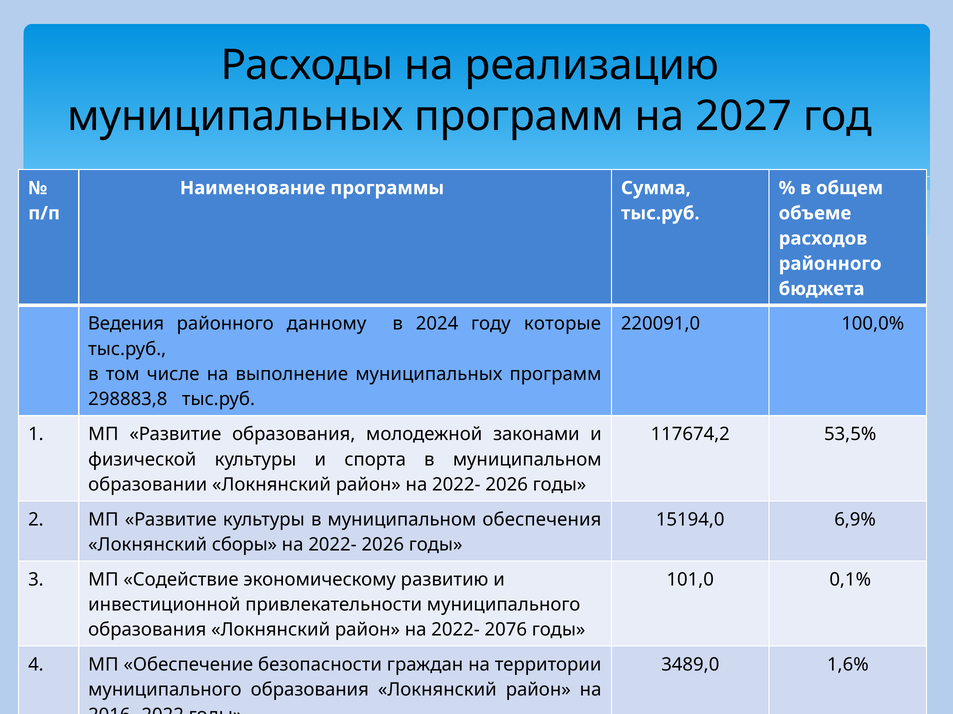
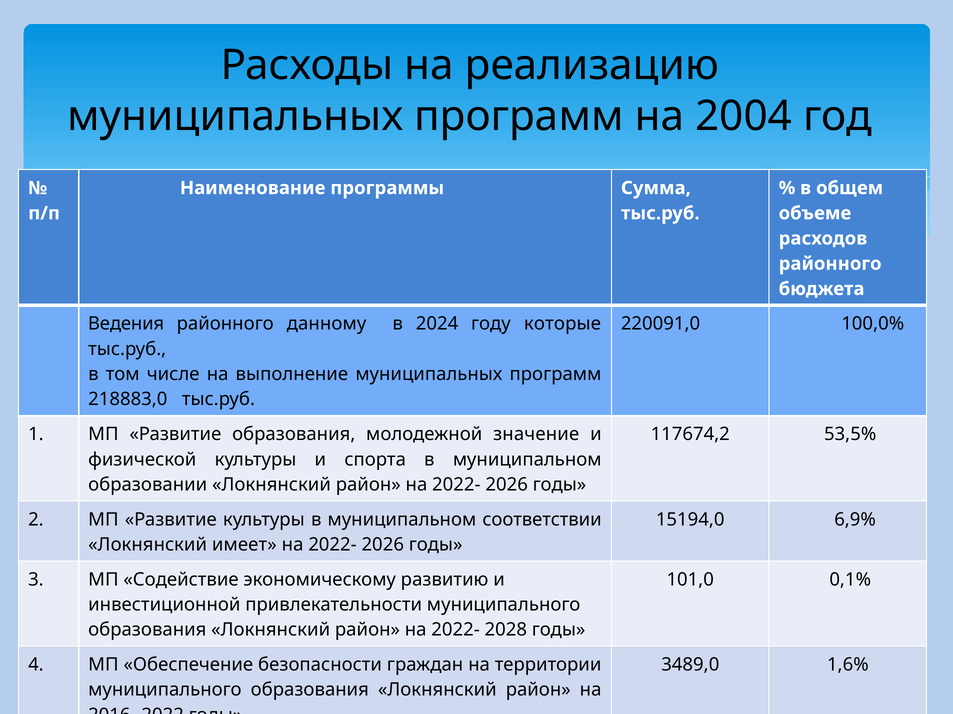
2027: 2027 -> 2004 (744, 116)
298883,8: 298883,8 -> 218883,0 (128, 400)
законами: законами -> значение (536, 435)
обеспечения: обеспечения -> соответствии (542, 520)
сборы: сборы -> имеет (244, 545)
2076: 2076 -> 2028 (506, 631)
